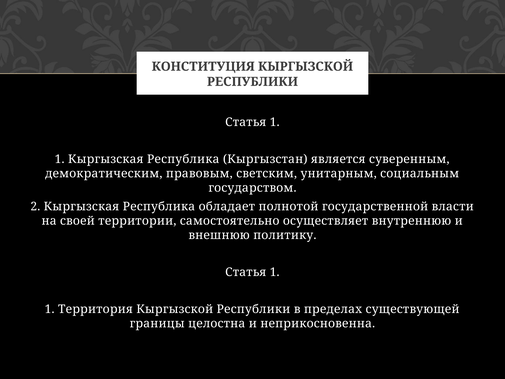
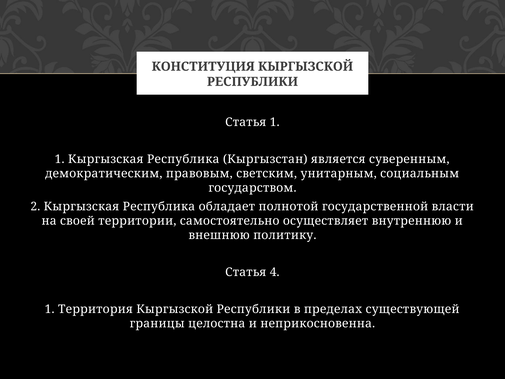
1: 1 -> 4 (275, 272)
